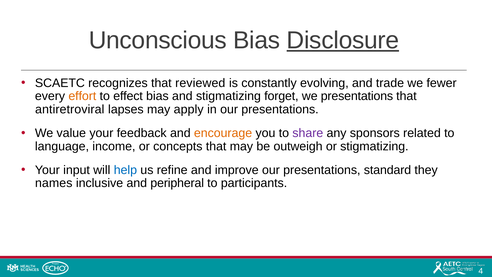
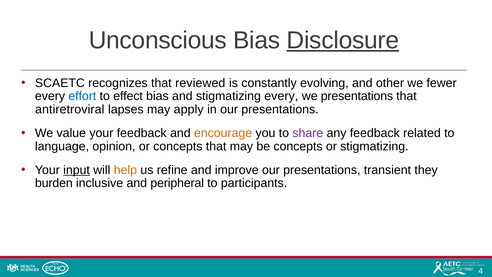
trade: trade -> other (390, 83)
effort colour: orange -> blue (82, 96)
stigmatizing forget: forget -> every (281, 96)
any sponsors: sponsors -> feedback (375, 133)
income: income -> opinion (114, 146)
be outweigh: outweigh -> concepts (298, 146)
input underline: none -> present (77, 170)
help colour: blue -> orange (125, 170)
standard: standard -> transient (387, 170)
names: names -> burden (54, 183)
